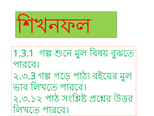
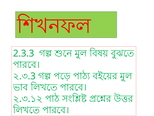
1.3.1: 1.3.1 -> 2.3.3 (24, 53)
